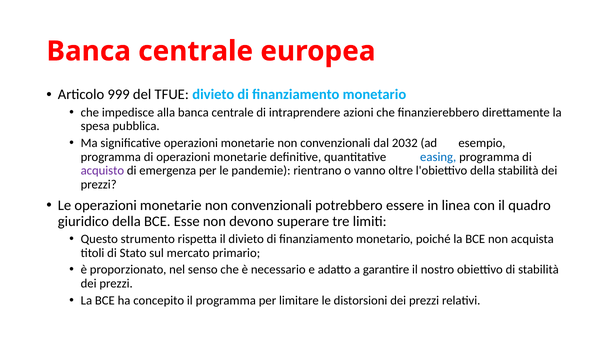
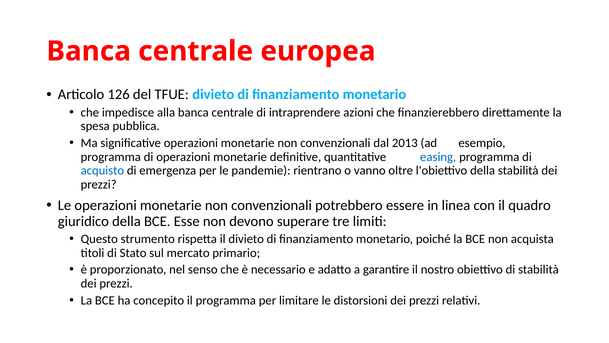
999: 999 -> 126 (119, 95)
2032: 2032 -> 2013 (405, 143)
acquisto colour: purple -> blue (102, 170)
